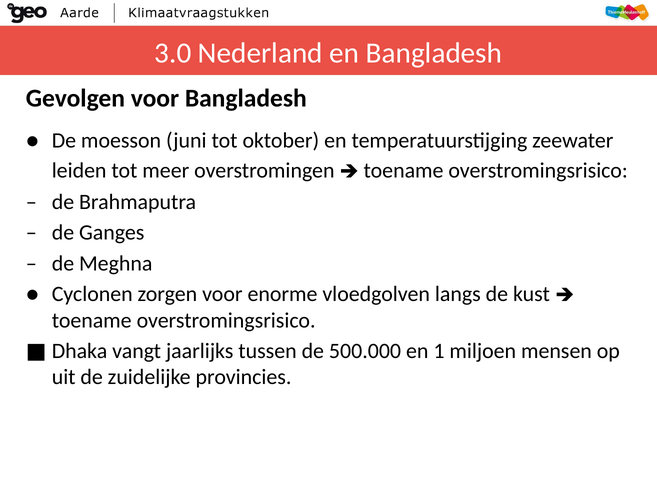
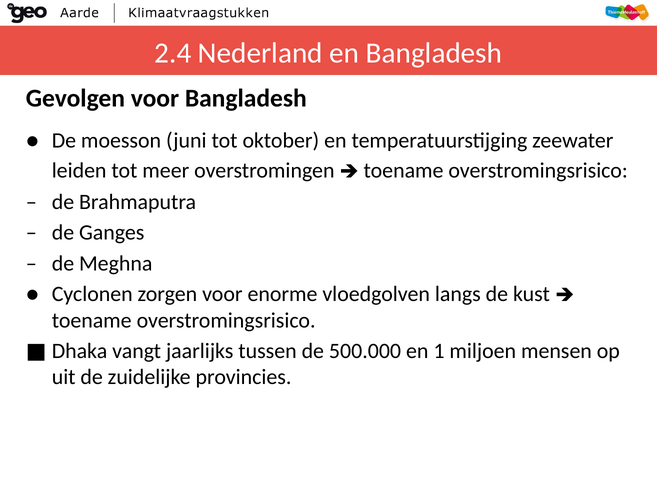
3.0: 3.0 -> 2.4 (173, 53)
